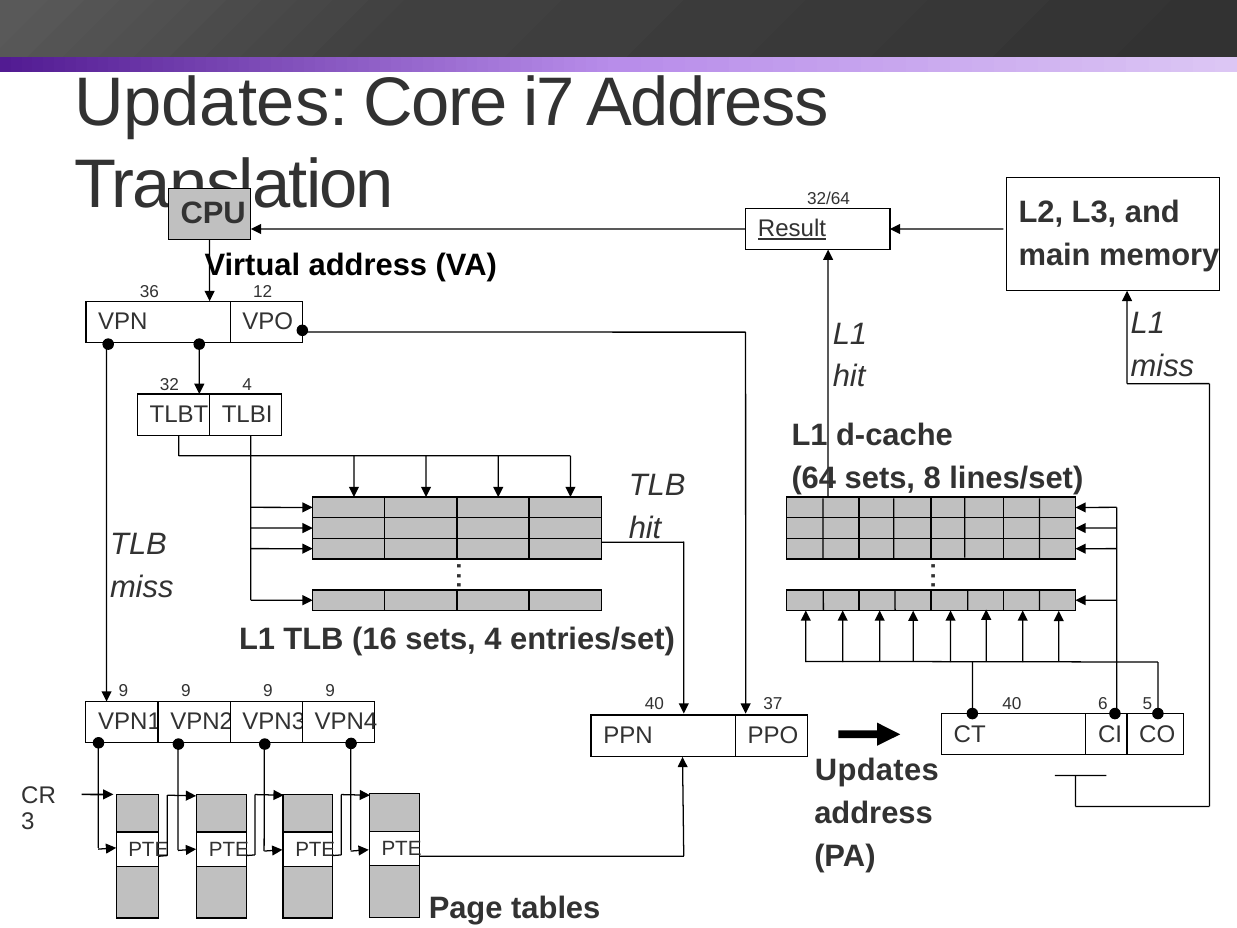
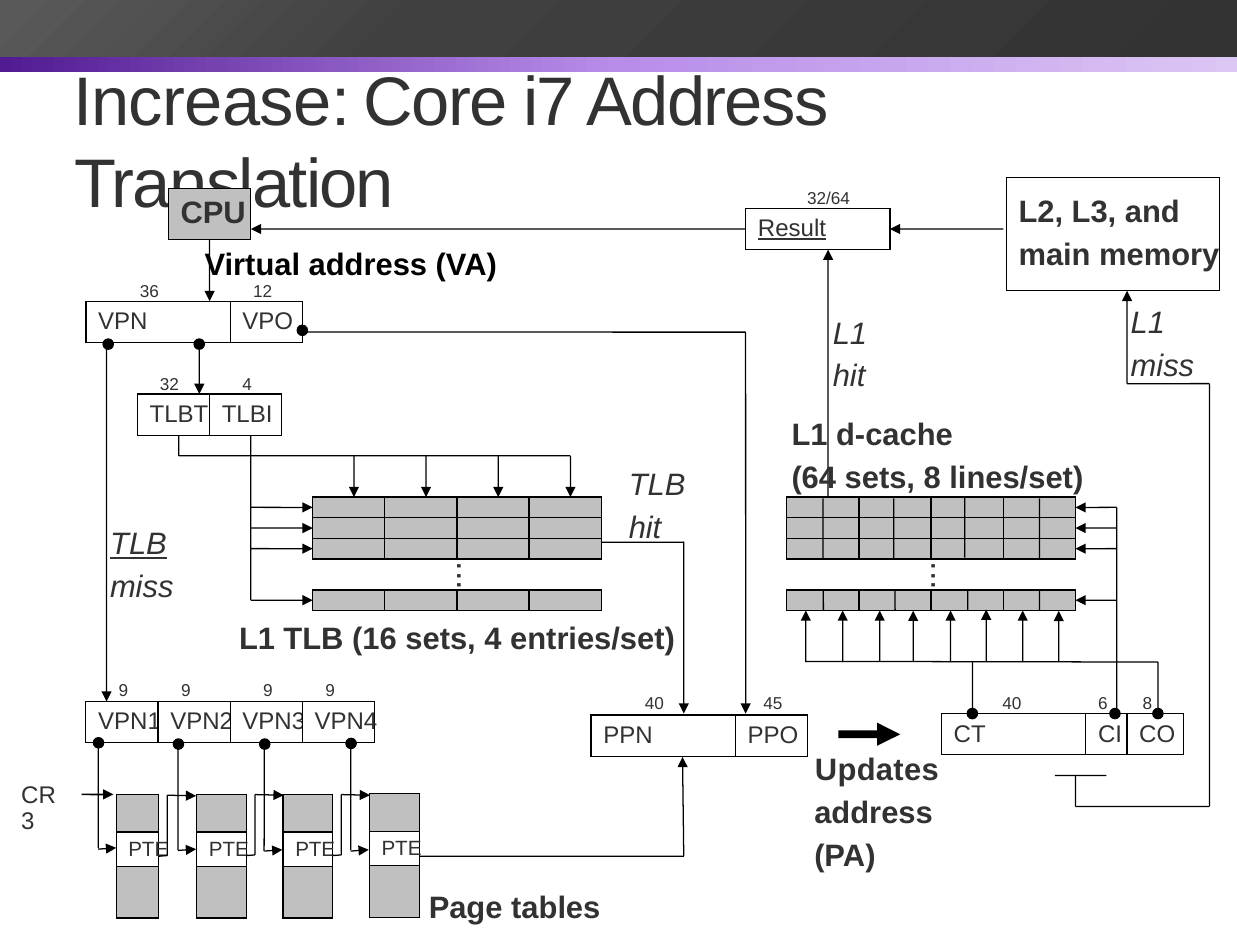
Updates: Updates -> Increase (212, 103)
TLB underline: none -> present (138, 544)
37: 37 -> 45 (773, 704)
40 5: 5 -> 8 (1147, 704)
